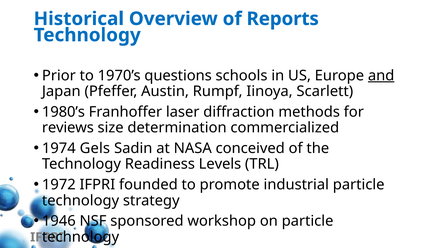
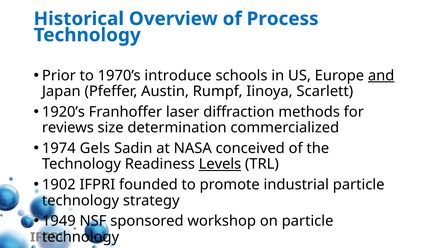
Reports: Reports -> Process (283, 19)
questions: questions -> introduce (178, 76)
1980’s: 1980’s -> 1920’s (63, 112)
Levels underline: none -> present (220, 165)
1972: 1972 -> 1902 (59, 185)
1946: 1946 -> 1949 (59, 222)
